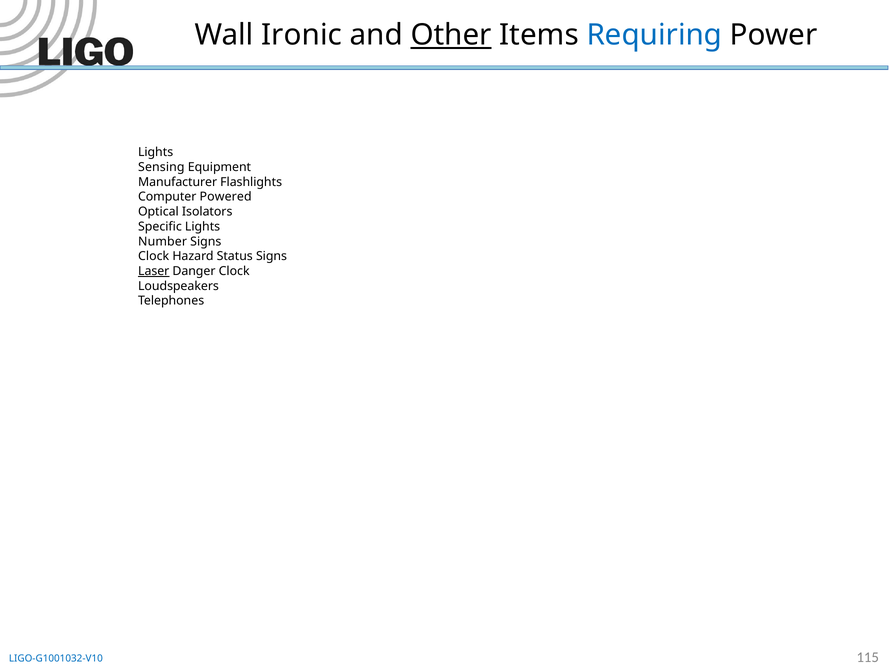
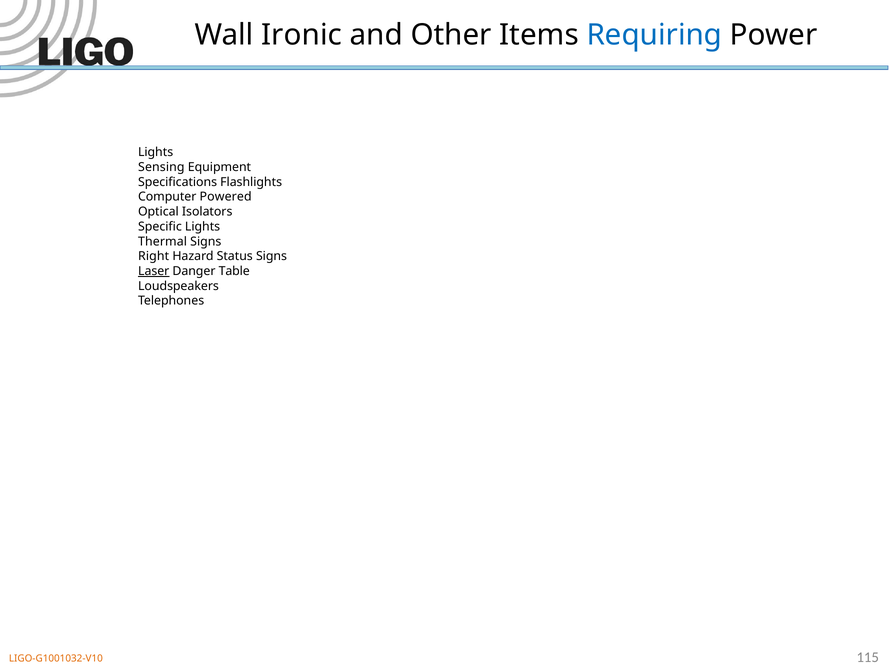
Other underline: present -> none (451, 35)
Manufacturer: Manufacturer -> Specifications (178, 182)
Number: Number -> Thermal (163, 241)
Clock: Clock -> Right (154, 256)
Danger Clock: Clock -> Table (234, 271)
LIGO-G1001032-V10 colour: blue -> orange (56, 658)
